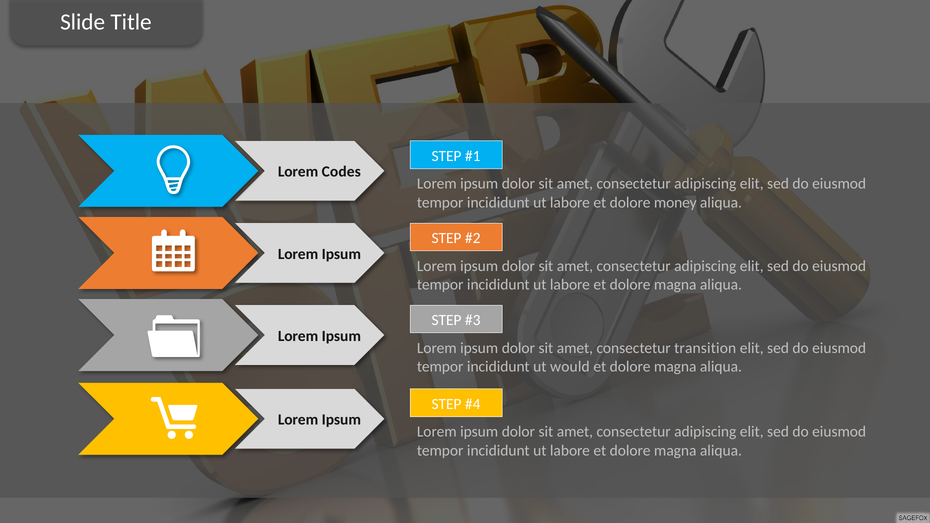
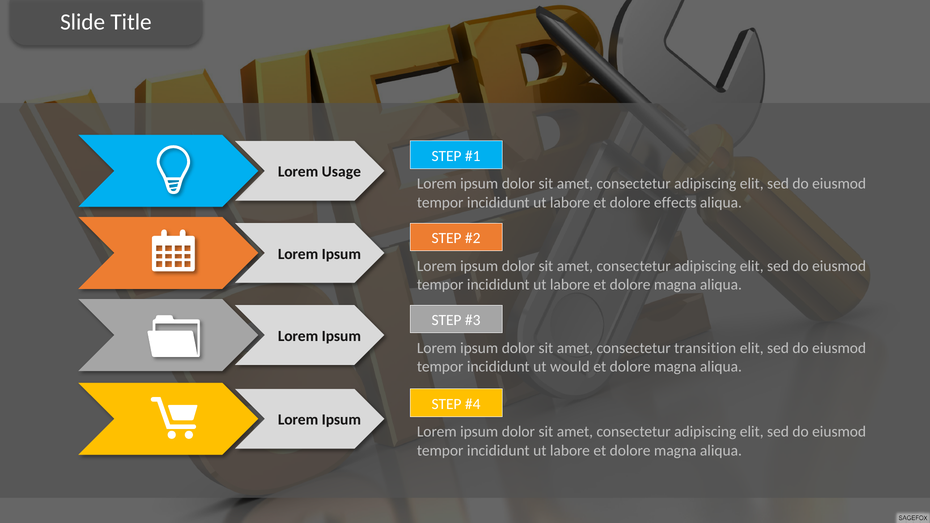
Codes: Codes -> Usage (341, 172)
money: money -> effects (675, 203)
